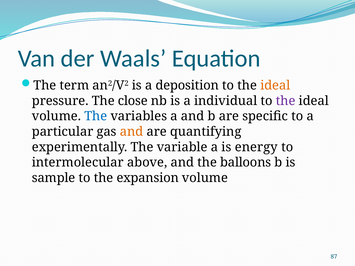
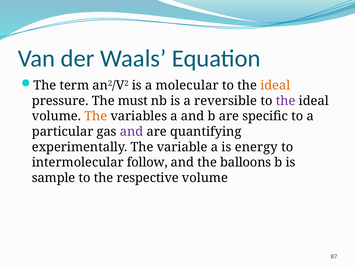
deposition: deposition -> molecular (187, 85)
close: close -> must (133, 101)
individual: individual -> reversible (226, 101)
The colour: blue -> orange (96, 116)
and colour: orange -> purple (132, 132)
above: above -> follow (147, 163)
expansion: expansion -> respective (148, 178)
